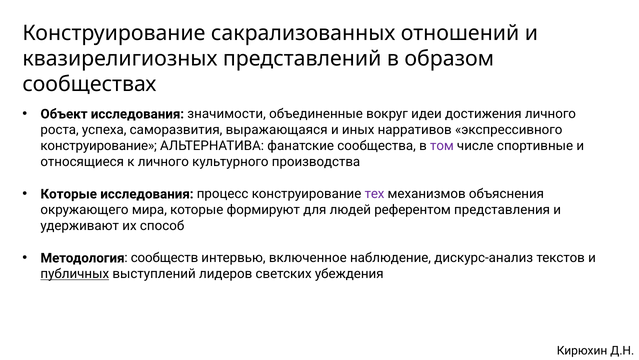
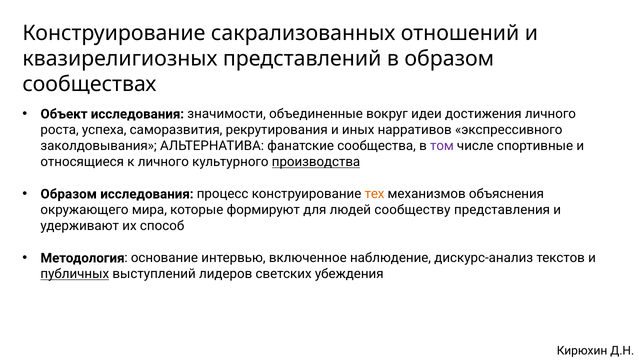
выражающаяся: выражающаяся -> рекрутирования (277, 130)
конструирование: конструирование -> заколдовывания (99, 146)
производства underline: none -> present (316, 162)
Которые: Которые -> Образом (69, 194)
тех colour: purple -> orange (375, 194)
референтом: референтом -> сообществу (412, 210)
сообществ: сообществ -> основание (164, 258)
